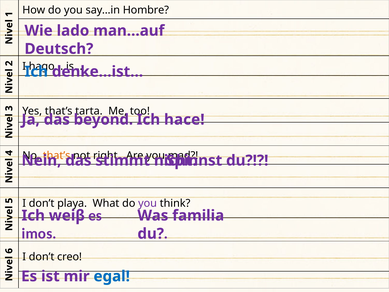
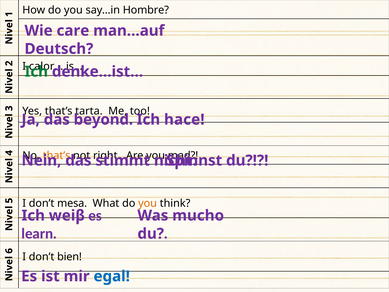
lado: lado -> care (73, 31)
hago: hago -> calor (42, 66)
Ich colour: blue -> green (36, 72)
playa: playa -> mesa (72, 203)
you colour: purple -> orange (148, 203)
familia: familia -> mucho (198, 215)
imos: imos -> learn (39, 234)
creo: creo -> bien (69, 257)
